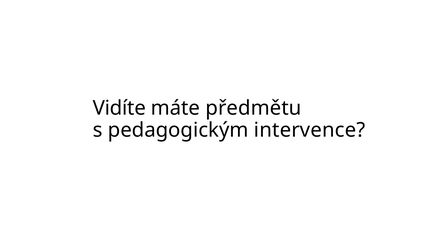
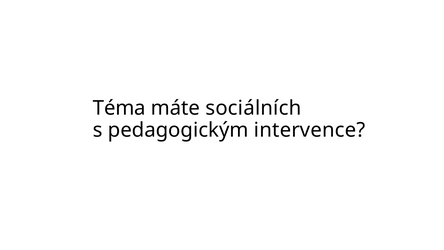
Vidíte: Vidíte -> Téma (119, 108)
předmětu: předmětu -> sociálních (253, 108)
